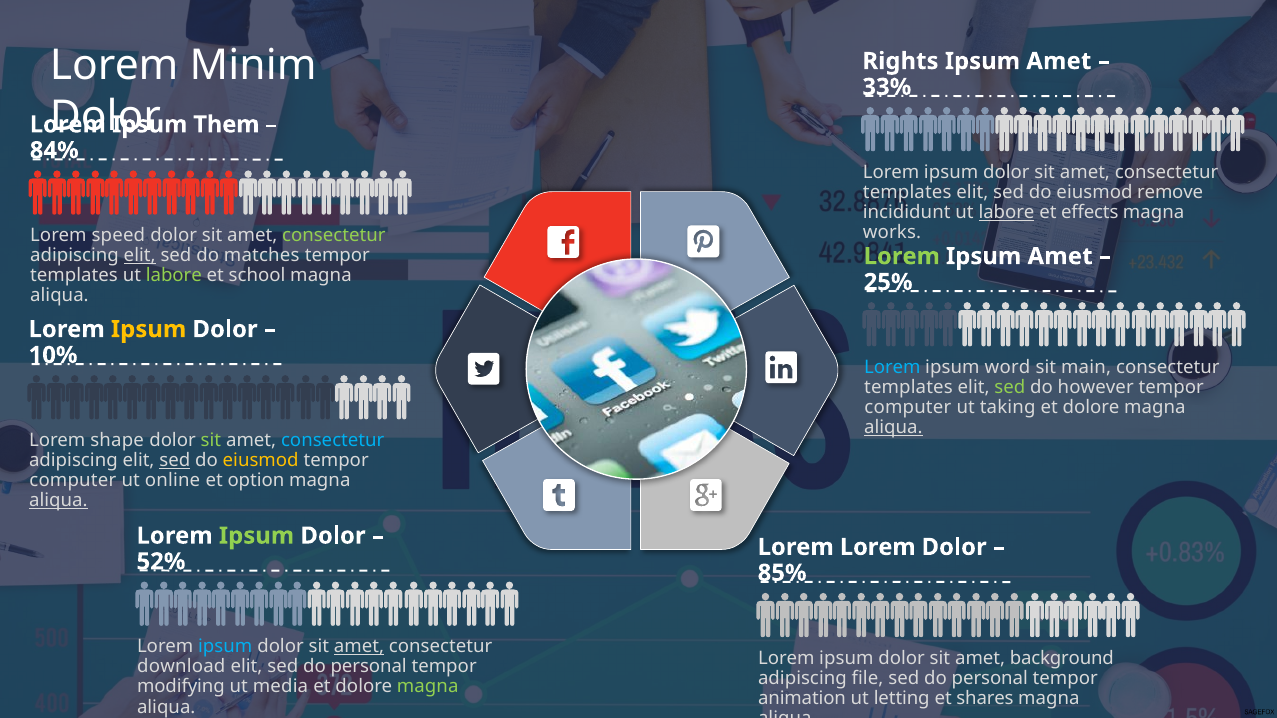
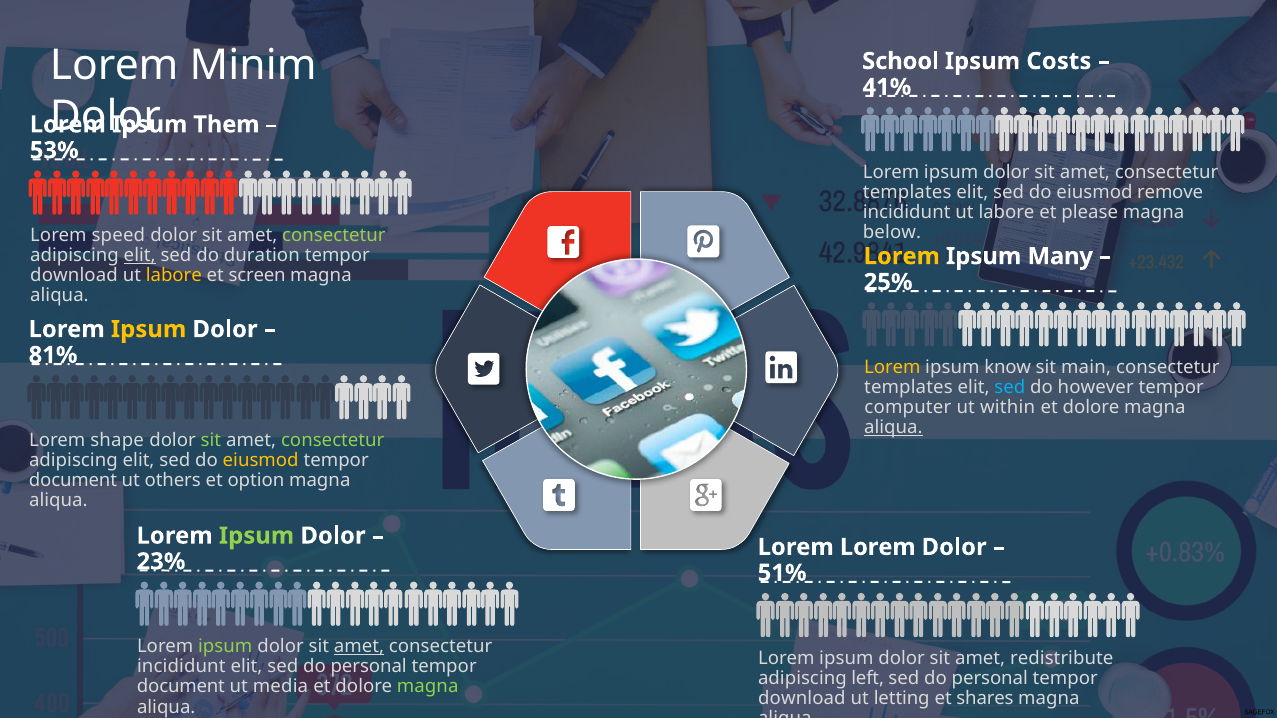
Rights: Rights -> School (901, 61)
Amet: Amet -> Costs (1059, 61)
33%: 33% -> 41% (887, 87)
84%: 84% -> 53% (54, 150)
labore underline: present -> none (1007, 212)
effects: effects -> please (1090, 212)
works: works -> below (892, 232)
matches: matches -> duration (262, 256)
Lorem colour: light green -> yellow (902, 256)
Amet: Amet -> Many (1060, 256)
templates: templates -> download (74, 276)
labore colour: light green -> yellow (174, 276)
school: school -> screen (257, 276)
10%: 10% -> 81% (53, 355)
Lorem colour: light blue -> yellow (892, 367)
word: word -> know (1008, 367)
sed colour: light green -> light blue (1010, 387)
taking: taking -> within (1008, 408)
consectetur colour: light blue -> light green (333, 440)
sed underline: present -> none (175, 460)
computer: computer -> document (73, 481)
online: online -> others (173, 481)
aliqua underline: present -> none (58, 501)
52%: 52% -> 23% (161, 562)
85%: 85% -> 51% (782, 573)
ipsum colour: light blue -> light green (225, 647)
background: background -> redistribute (1062, 658)
download: download -> incididunt (181, 667)
file: file -> left (868, 678)
modifying: modifying -> document (181, 687)
animation: animation -> download (802, 698)
